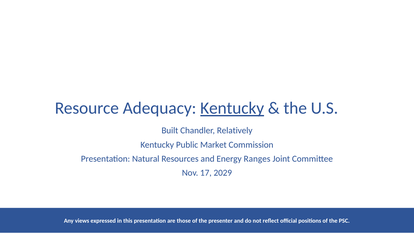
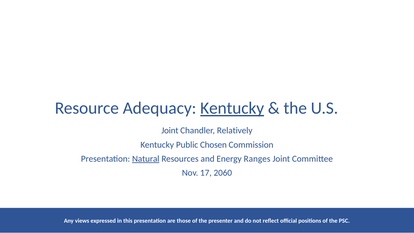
Built: Built -> Joint (170, 131)
Market: Market -> Chosen (213, 145)
Natural underline: none -> present (146, 159)
2029: 2029 -> 2060 (223, 173)
